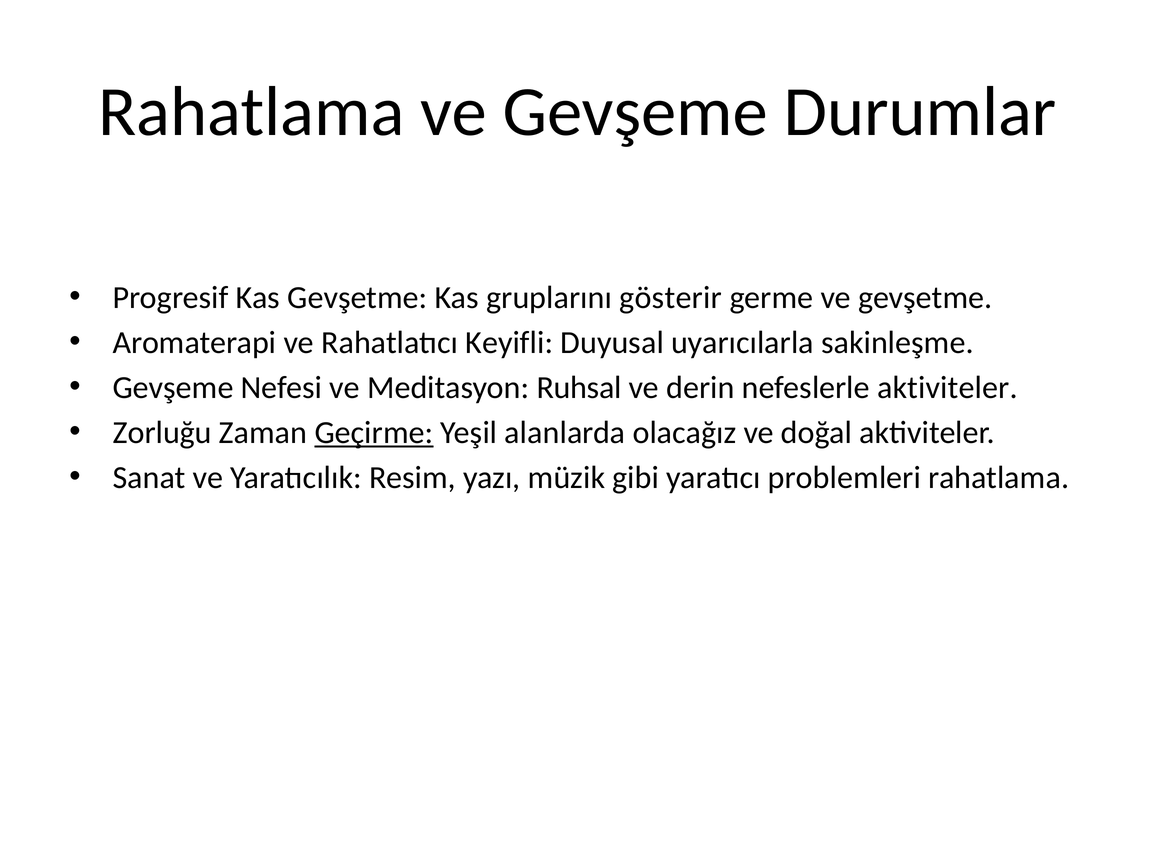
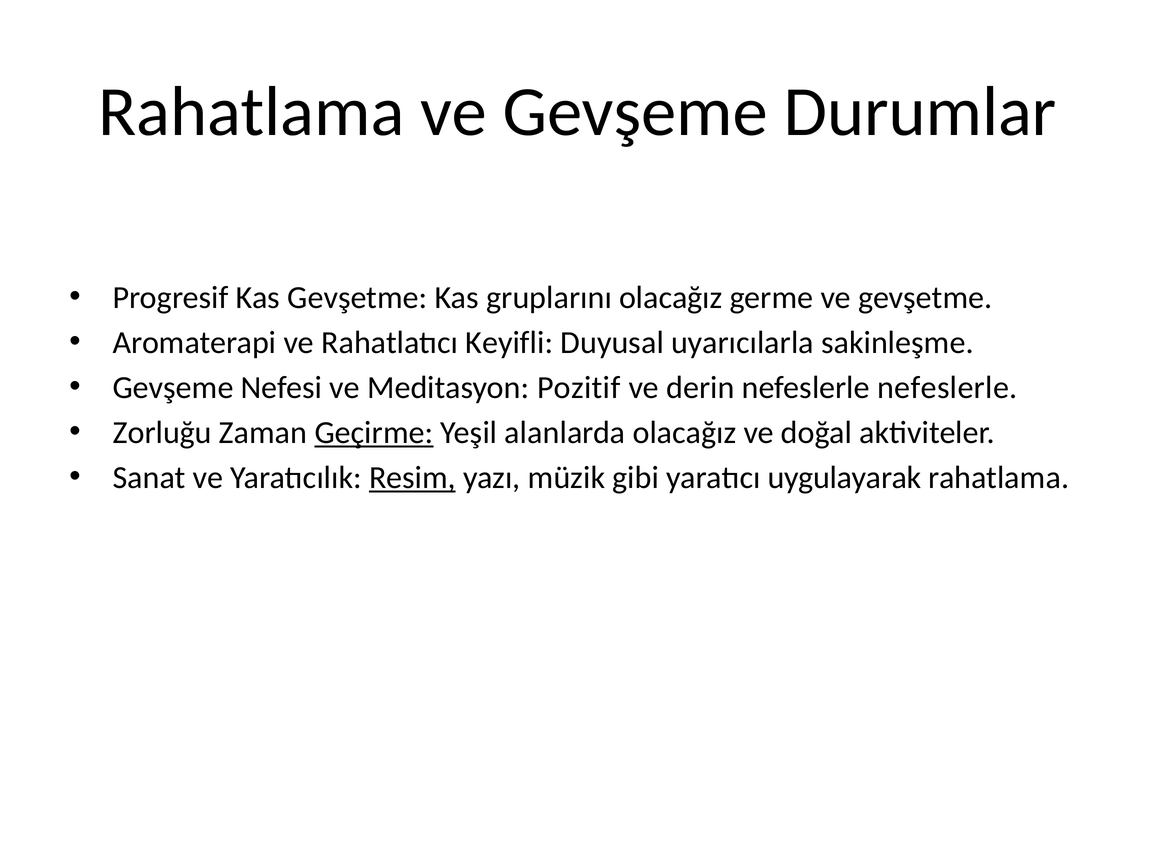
gruplarını gösterir: gösterir -> olacağız (671, 298)
Ruhsal: Ruhsal -> Pozitif (579, 388)
nefeslerle aktiviteler: aktiviteler -> nefeslerle (947, 388)
Resim underline: none -> present (412, 478)
problemleri: problemleri -> uygulayarak (845, 478)
